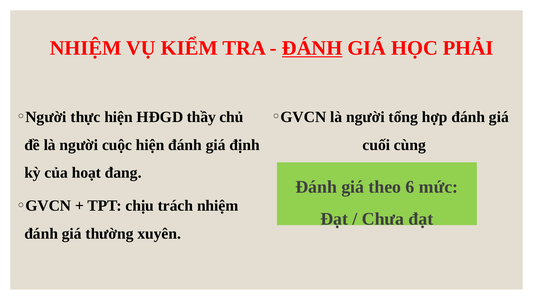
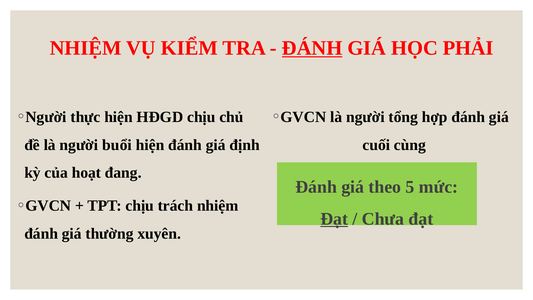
HĐGD thầy: thầy -> chịu (201, 117)
cuộc: cuộc -> buổi (117, 145)
6: 6 -> 5 (410, 187)
Đạt underline: none -> present (334, 219)
